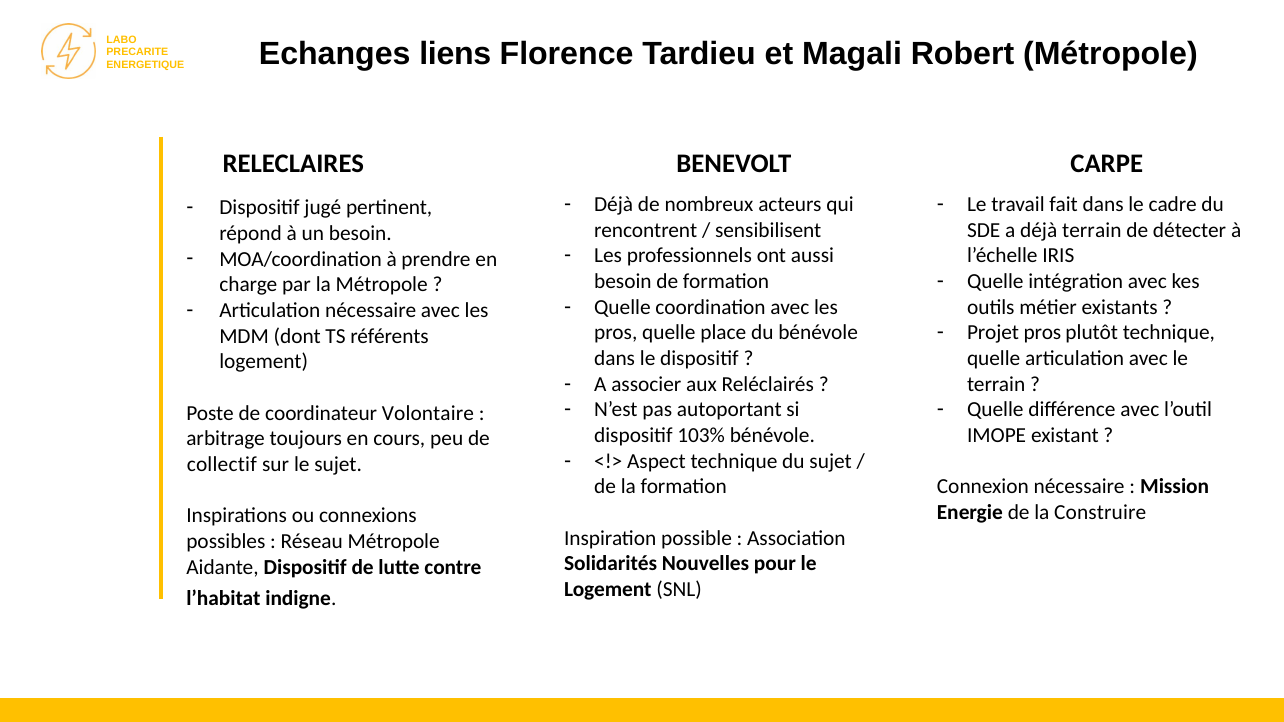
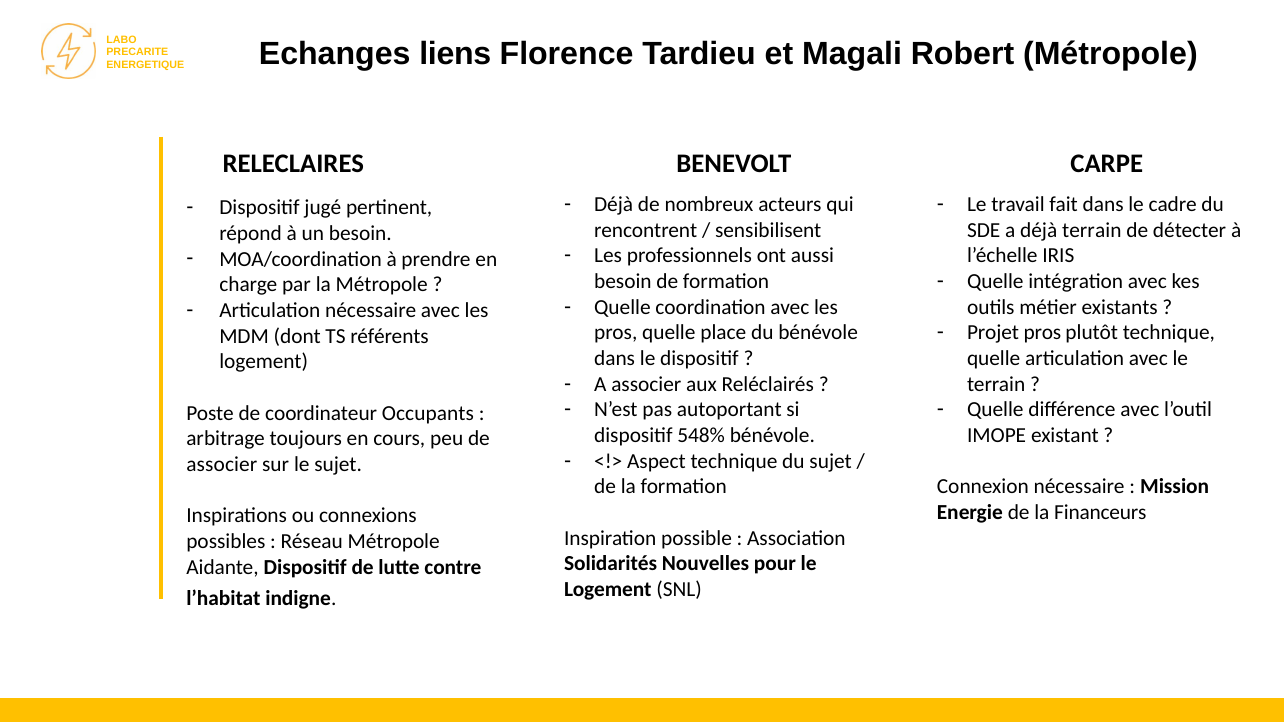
Volontaire: Volontaire -> Occupants (428, 413)
103%: 103% -> 548% (701, 436)
collectif: collectif -> associer (222, 465)
Construire: Construire -> Financeurs (1100, 513)
